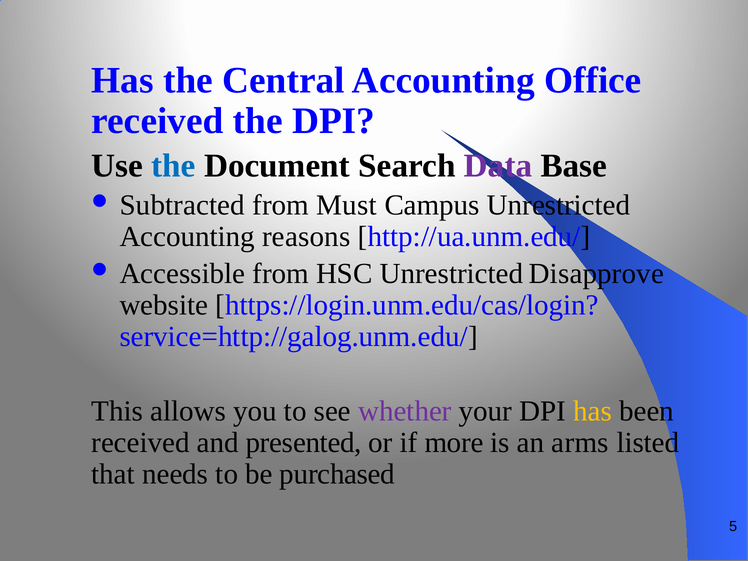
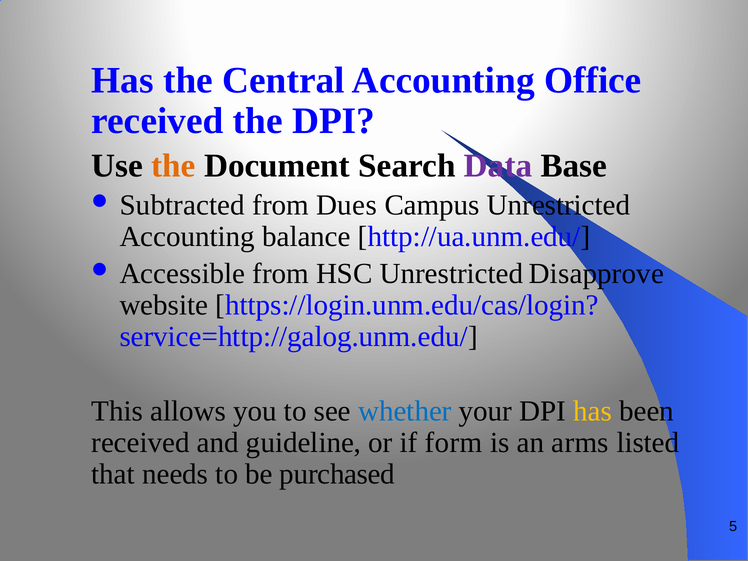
the colour: blue -> orange (174, 166)
Must: Must -> Dues (347, 205)
reasons: reasons -> balance (306, 237)
whether colour: purple -> blue (405, 411)
presented: presented -> guideline (304, 443)
more: more -> form (454, 443)
